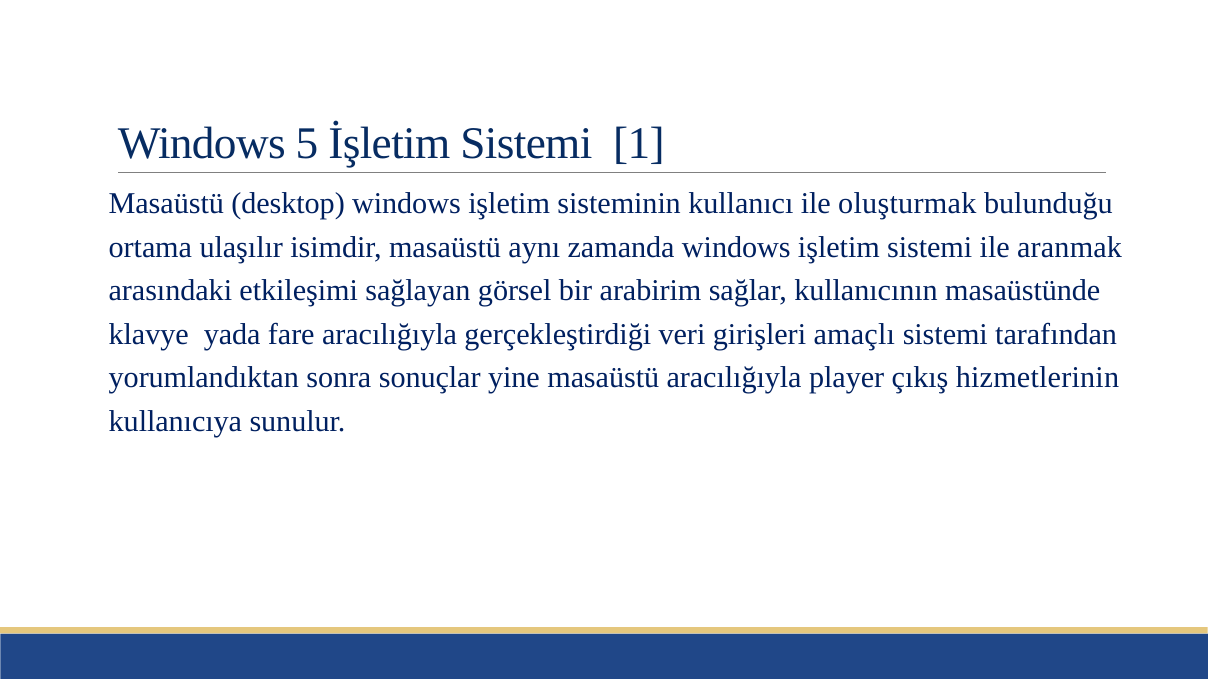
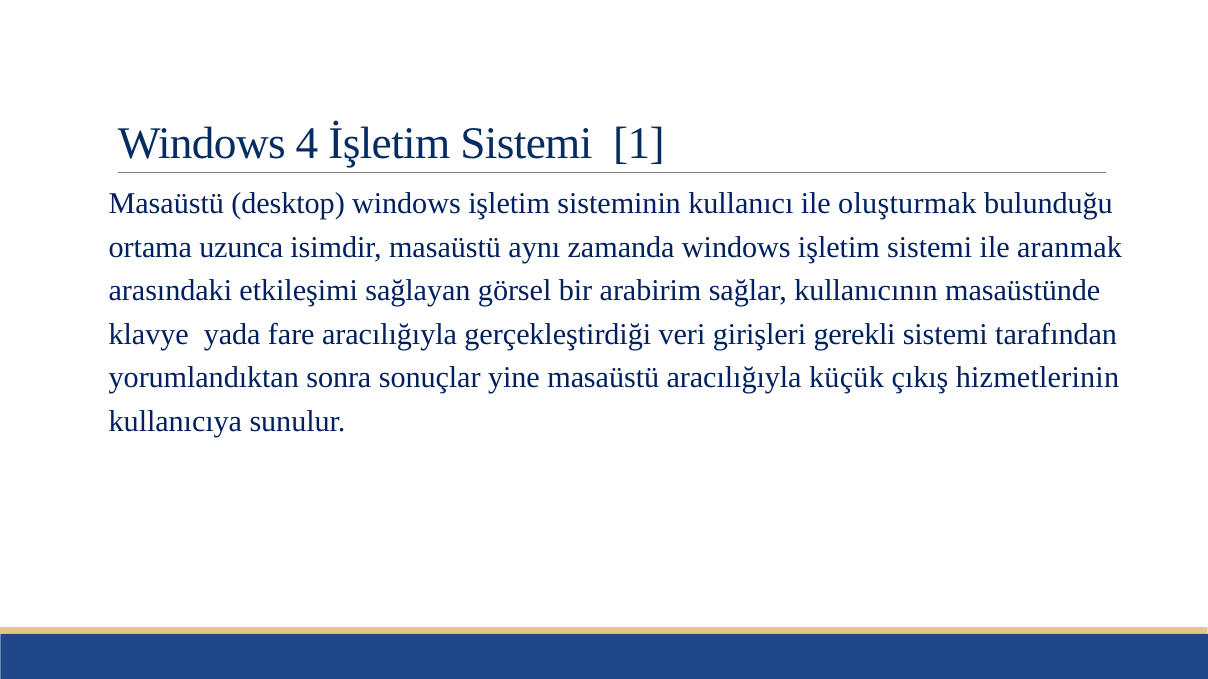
5: 5 -> 4 (307, 143)
ulaşılır: ulaşılır -> uzunca (241, 248)
amaçlı: amaçlı -> gerekli (855, 335)
player: player -> küçük (847, 378)
